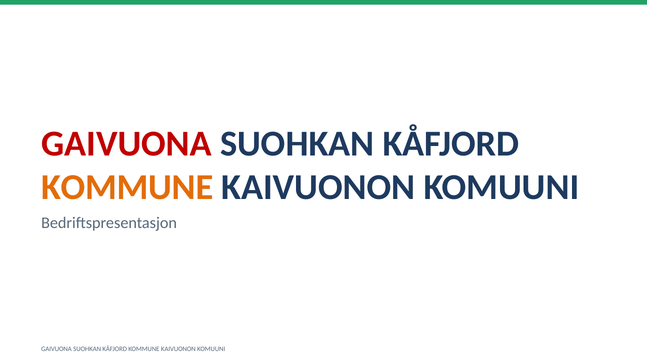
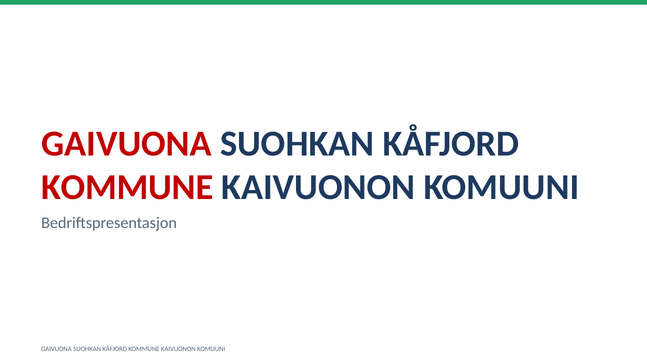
KOMMUNE colour: orange -> red (127, 187)
